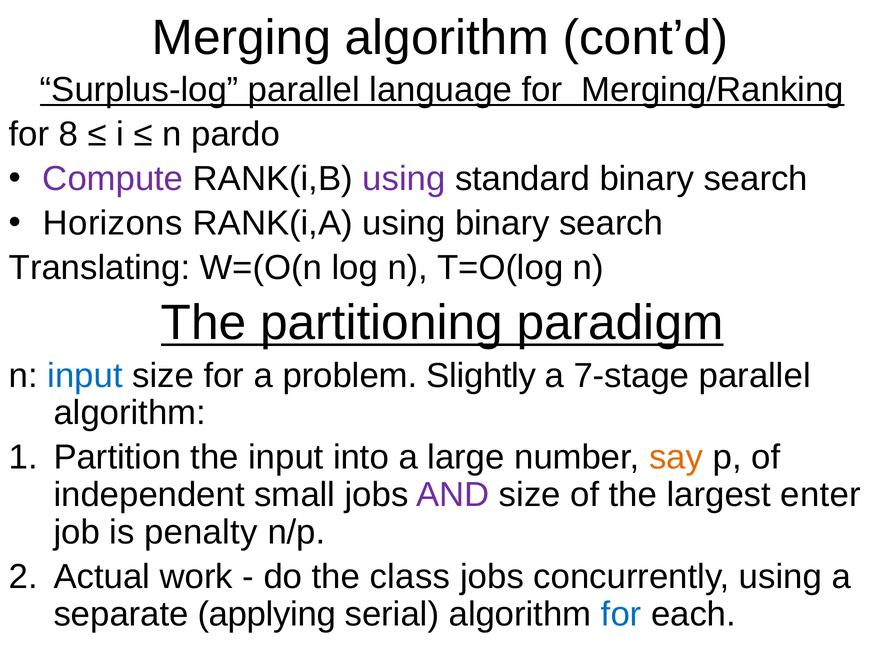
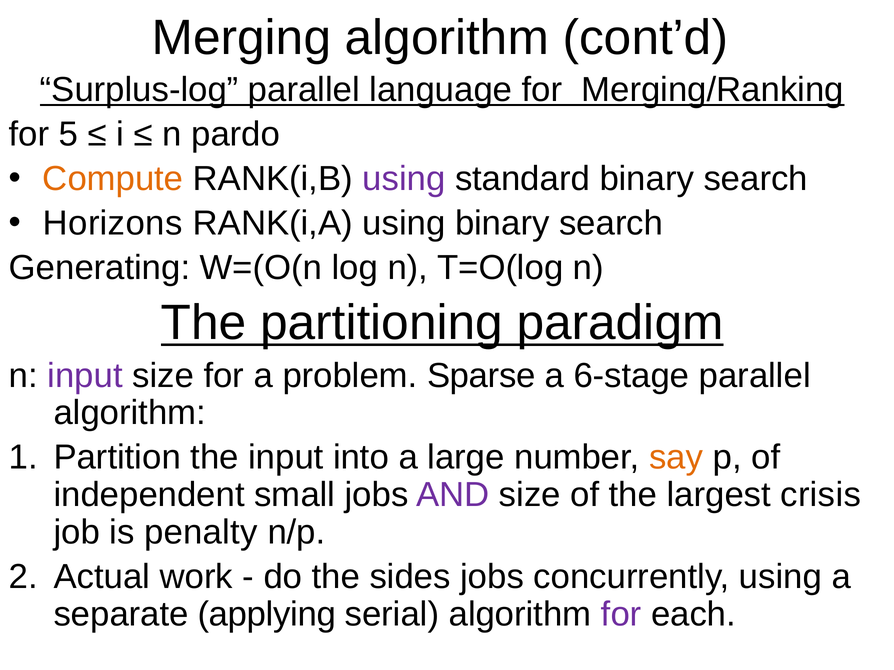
8: 8 -> 5 (69, 134)
Compute colour: purple -> orange (113, 179)
Translating: Translating -> Generating (100, 268)
input colour: blue -> purple (85, 376)
Slightly: Slightly -> Sparse (481, 376)
7-stage: 7-stage -> 6-stage (631, 376)
enter: enter -> crisis (821, 495)
class: class -> sides (410, 577)
for colour: blue -> purple (621, 615)
